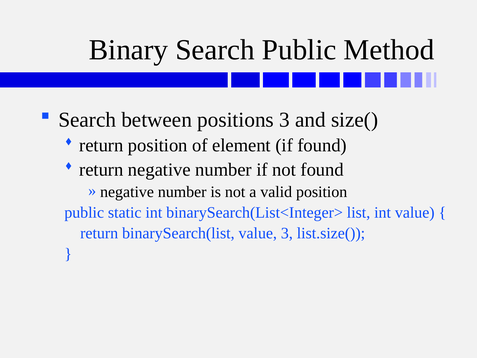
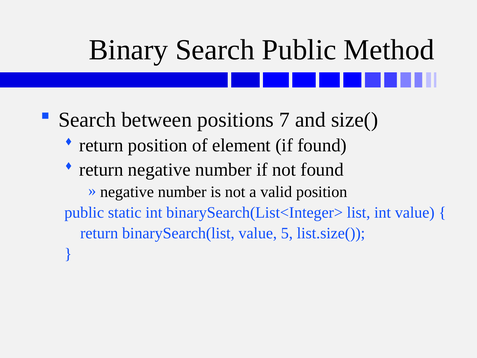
positions 3: 3 -> 7 (284, 120)
value 3: 3 -> 5 (287, 233)
